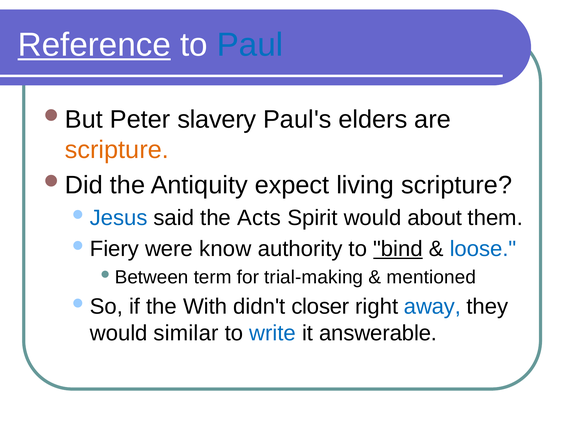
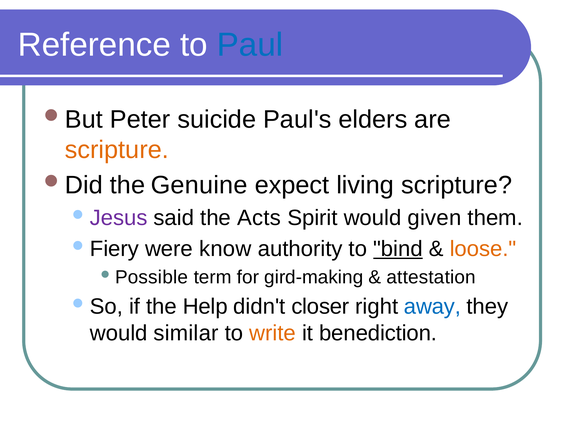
Reference underline: present -> none (94, 45)
slavery: slavery -> suicide (217, 119)
Antiquity: Antiquity -> Genuine (199, 185)
Jesus colour: blue -> purple (119, 218)
about: about -> given (434, 218)
loose colour: blue -> orange (483, 249)
Between: Between -> Possible (152, 277)
trial-making: trial-making -> gird-making (314, 277)
mentioned: mentioned -> attestation (431, 277)
With: With -> Help (205, 306)
write colour: blue -> orange (273, 333)
answerable: answerable -> benediction (378, 333)
